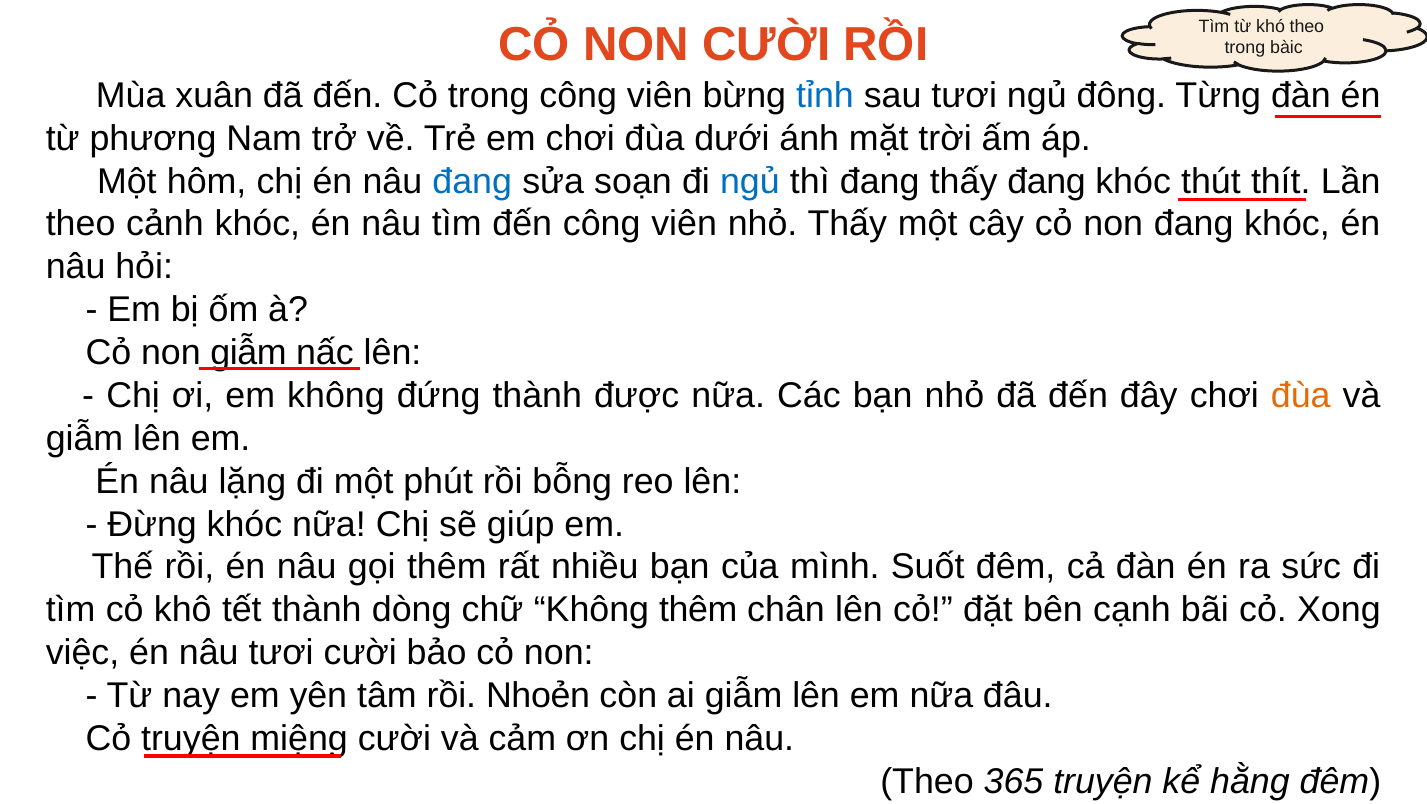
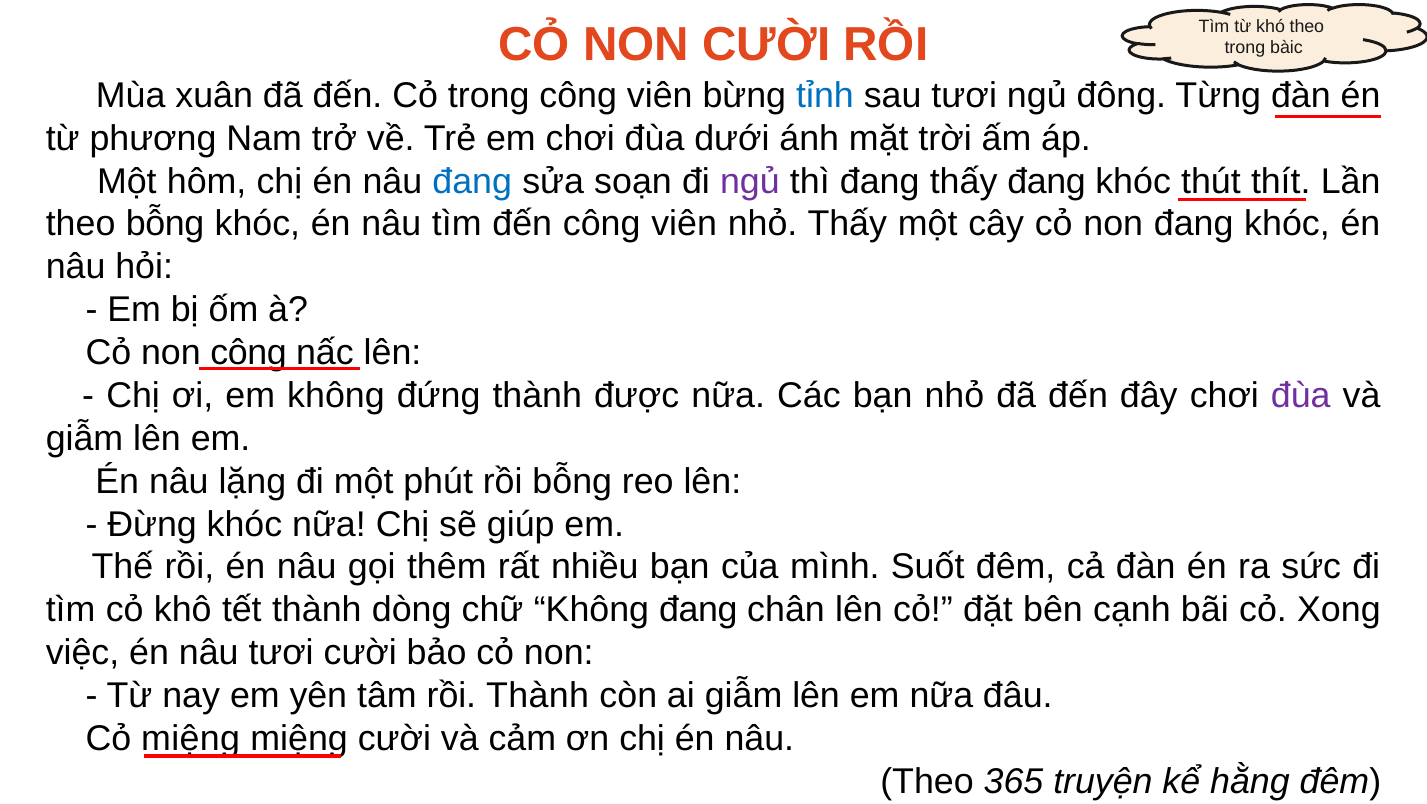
ngủ colour: blue -> purple (750, 181)
theo cảnh: cảnh -> bỗng (165, 224)
non giẫm: giẫm -> công (249, 353)
đùa colour: orange -> purple (1301, 396)
Không thêm: thêm -> đang (698, 611)
rồi Nhoẻn: Nhoẻn -> Thành (538, 696)
Cỏ truyện: truyện -> miệng (191, 739)
